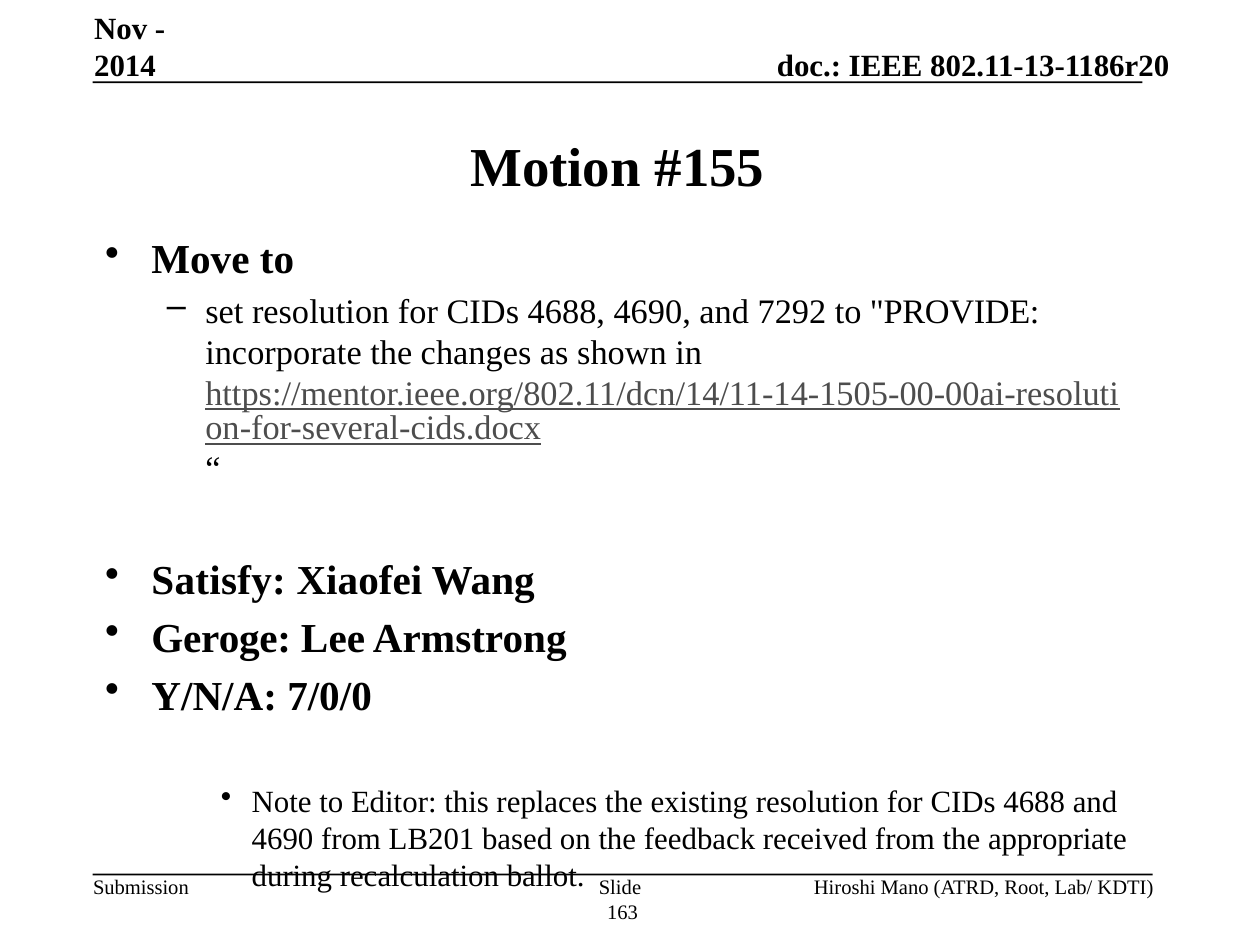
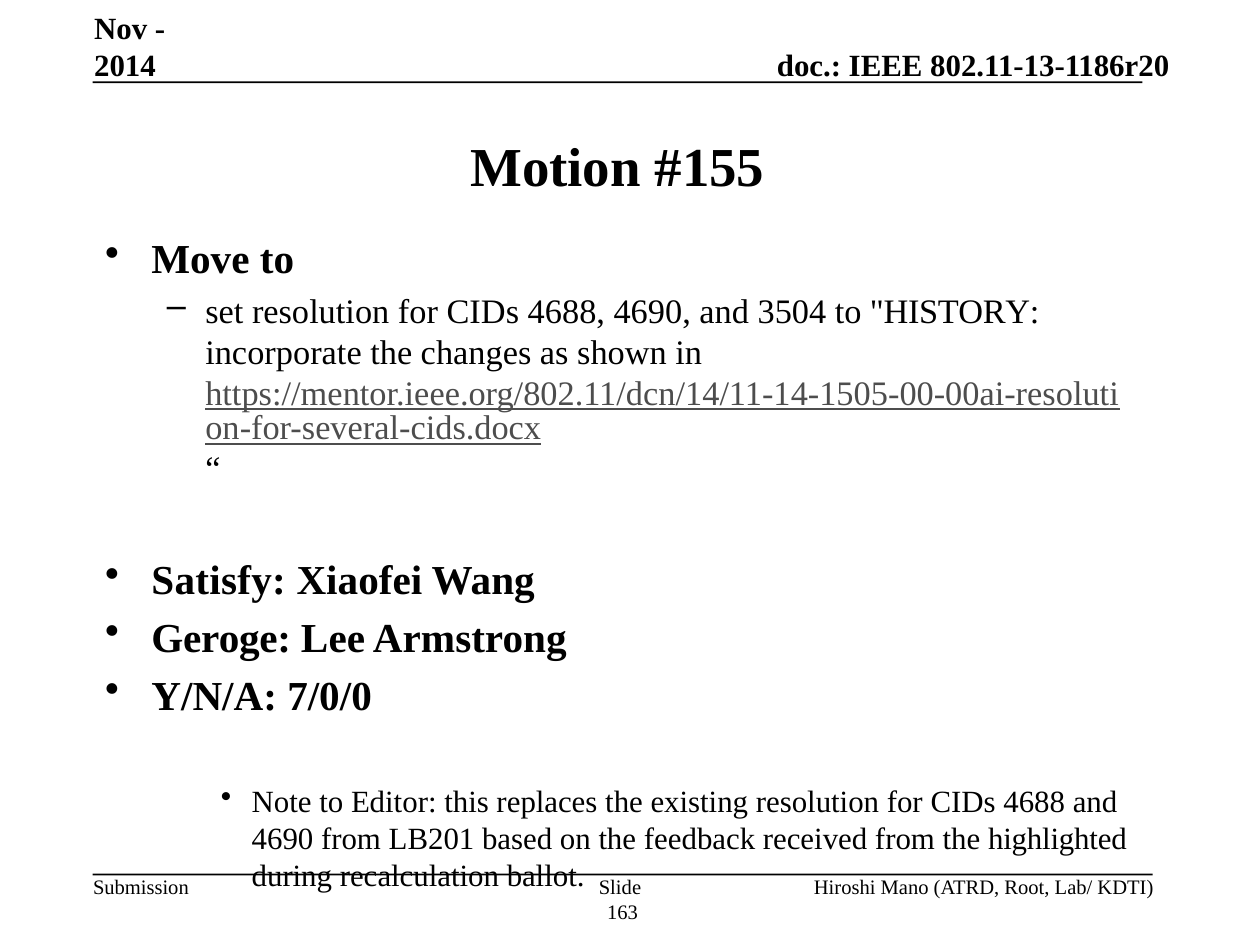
7292: 7292 -> 3504 (792, 312)
PROVIDE: PROVIDE -> HISTORY (955, 312)
appropriate: appropriate -> highlighted (1057, 840)
